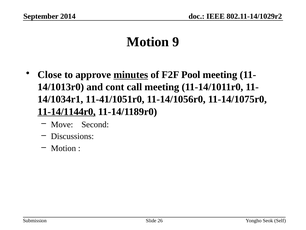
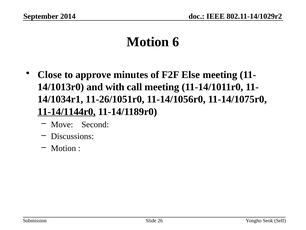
9: 9 -> 6 (176, 42)
minutes underline: present -> none (131, 75)
Pool: Pool -> Else (191, 75)
cont: cont -> with (115, 87)
11-41/1051r0: 11-41/1051r0 -> 11-26/1051r0 (115, 99)
